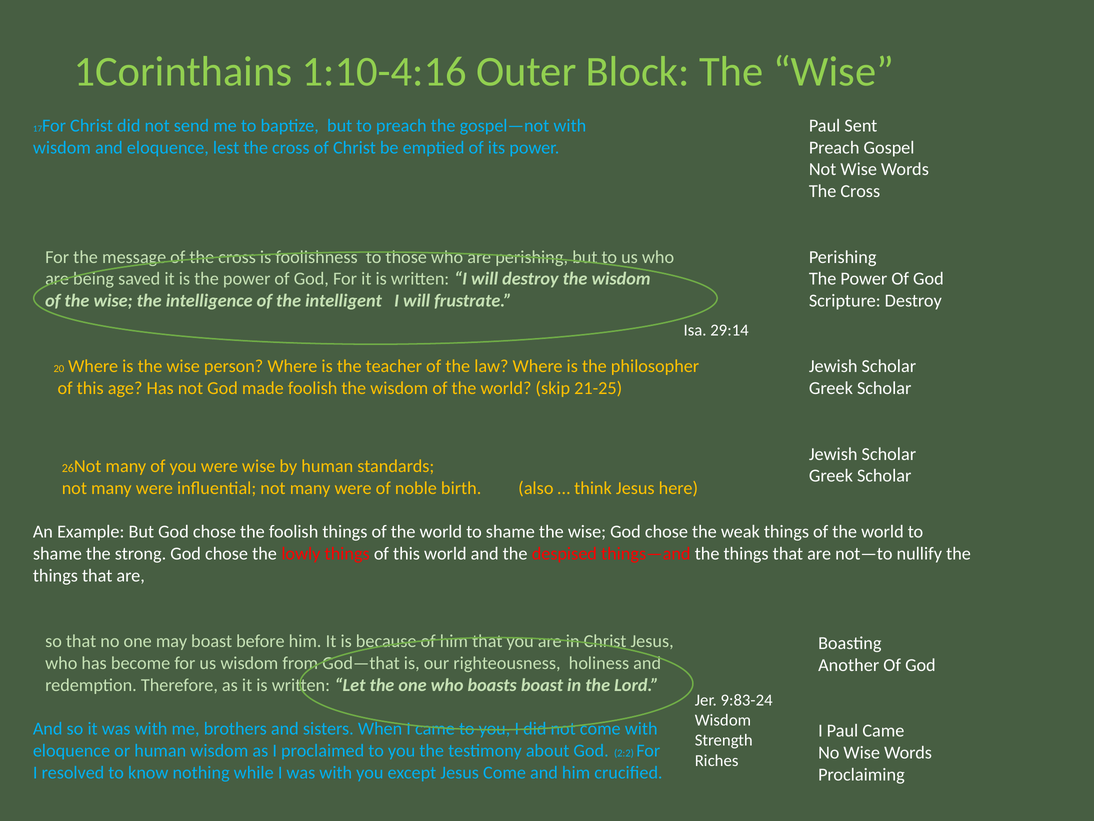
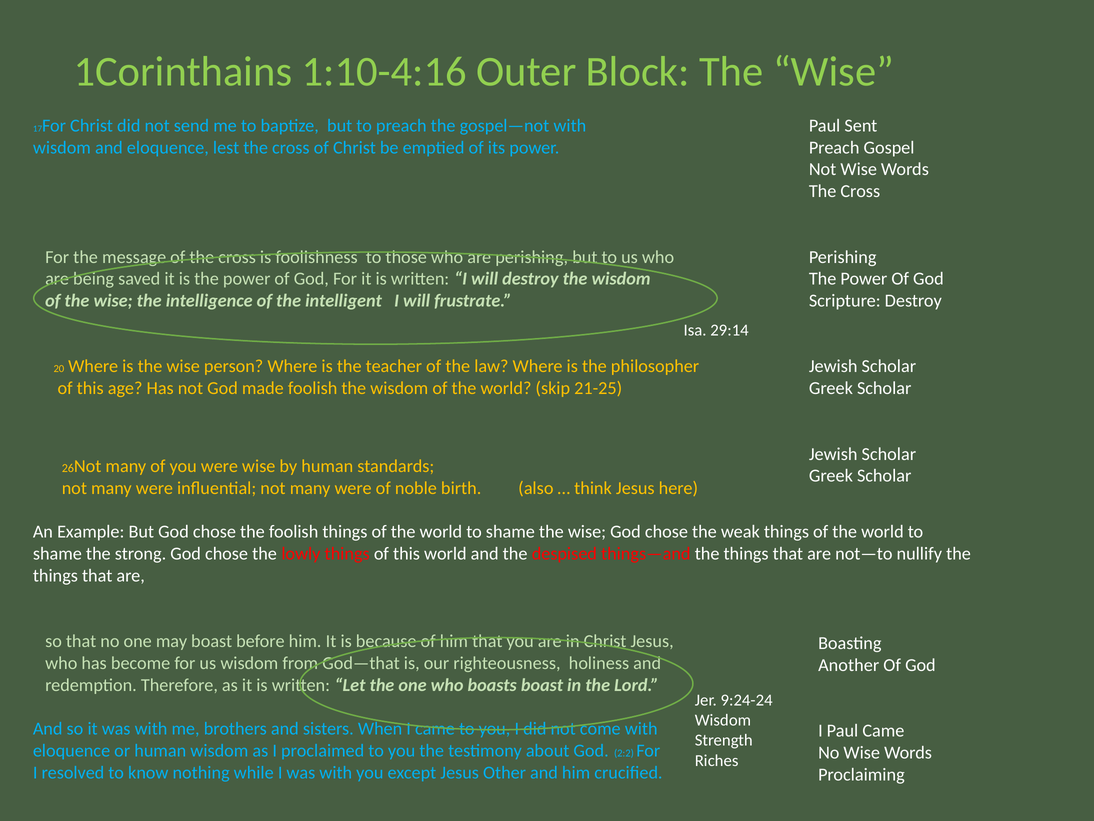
9:83-24: 9:83-24 -> 9:24-24 (747, 700)
Jesus Come: Come -> Other (505, 772)
